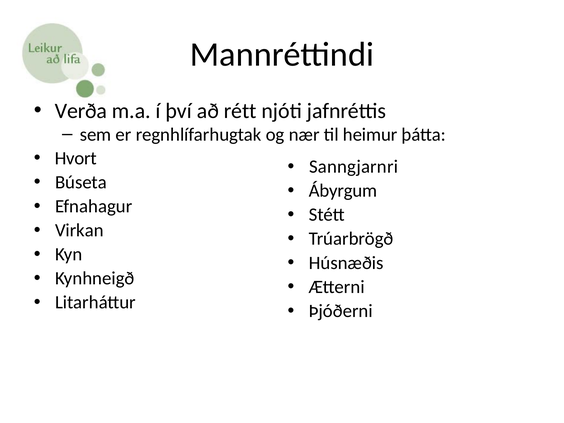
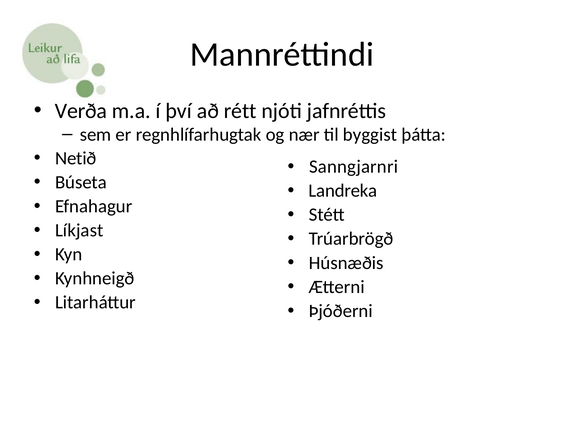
heimur: heimur -> byggist (370, 135)
Hvort: Hvort -> Netið (76, 158)
Ábyrgum: Ábyrgum -> Landreka (343, 191)
Virkan: Virkan -> Líkjast (79, 230)
